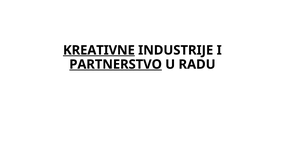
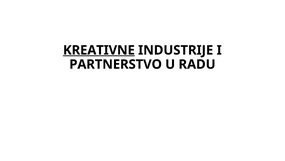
PARTNERSTVO underline: present -> none (116, 64)
